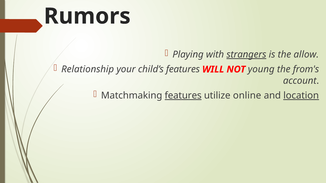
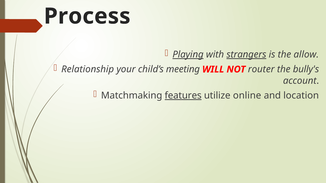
Rumors: Rumors -> Process (87, 16)
Playing underline: none -> present (188, 55)
child’s features: features -> meeting (183, 69)
young: young -> router (261, 69)
from's: from's -> bully's (306, 69)
location underline: present -> none (301, 96)
